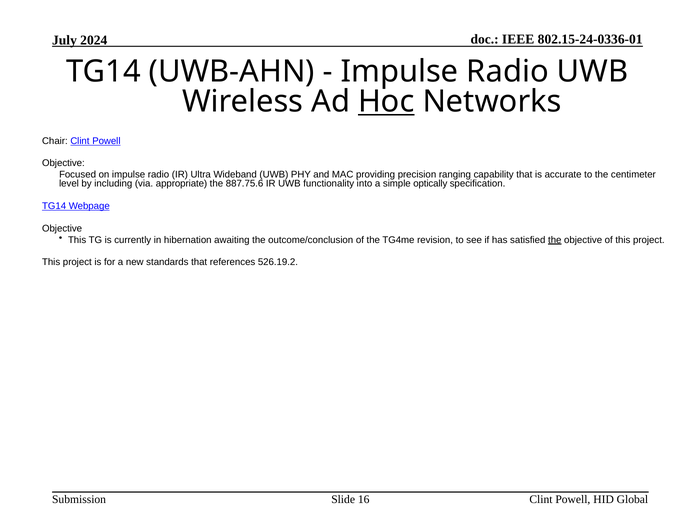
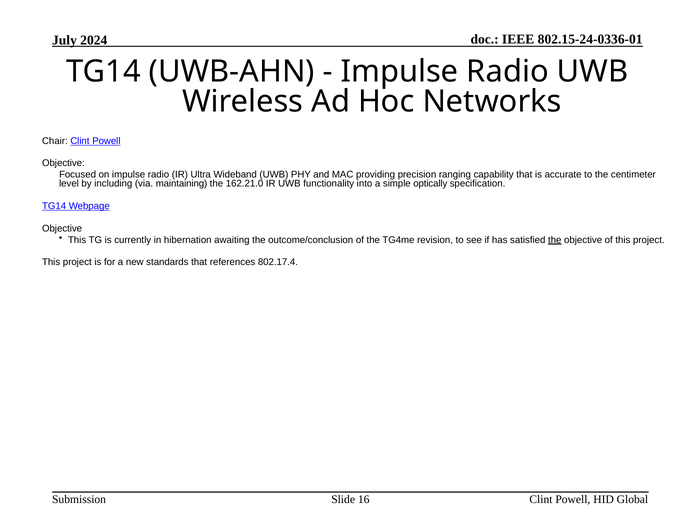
Hoc underline: present -> none (386, 101)
appropriate: appropriate -> maintaining (182, 184)
887.75.6: 887.75.6 -> 162.21.0 (245, 184)
526.19.2: 526.19.2 -> 802.17.4 (278, 262)
